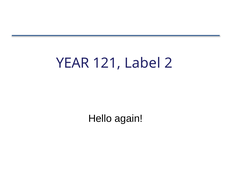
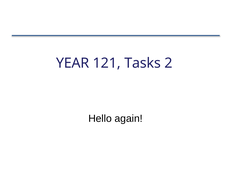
Label: Label -> Tasks (143, 63)
